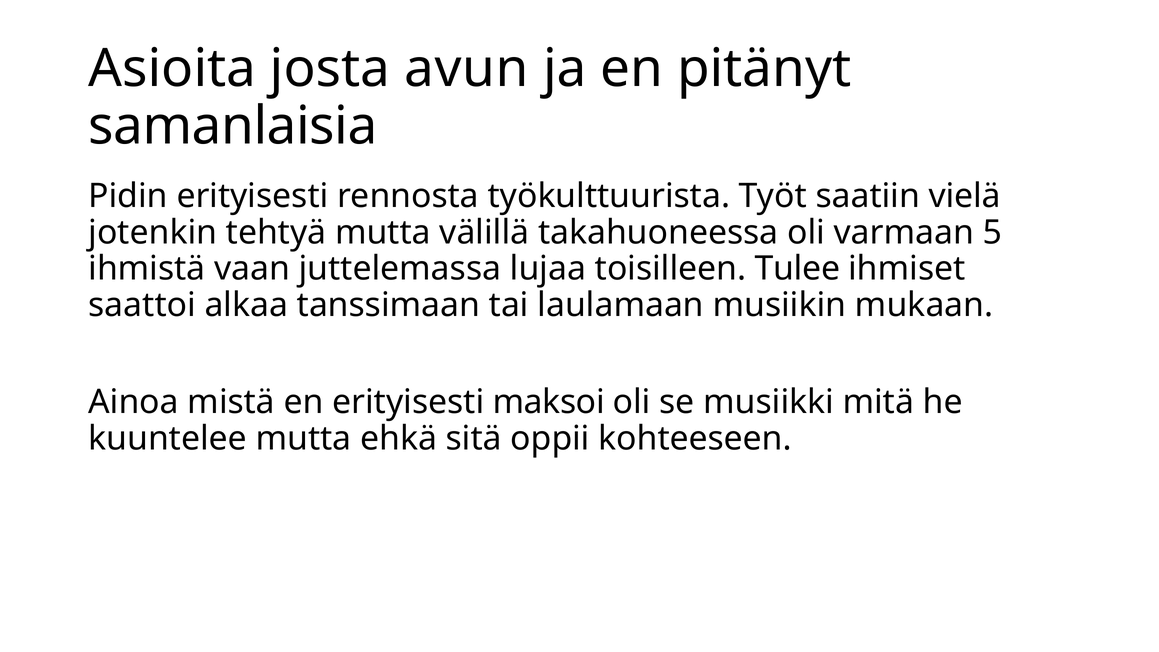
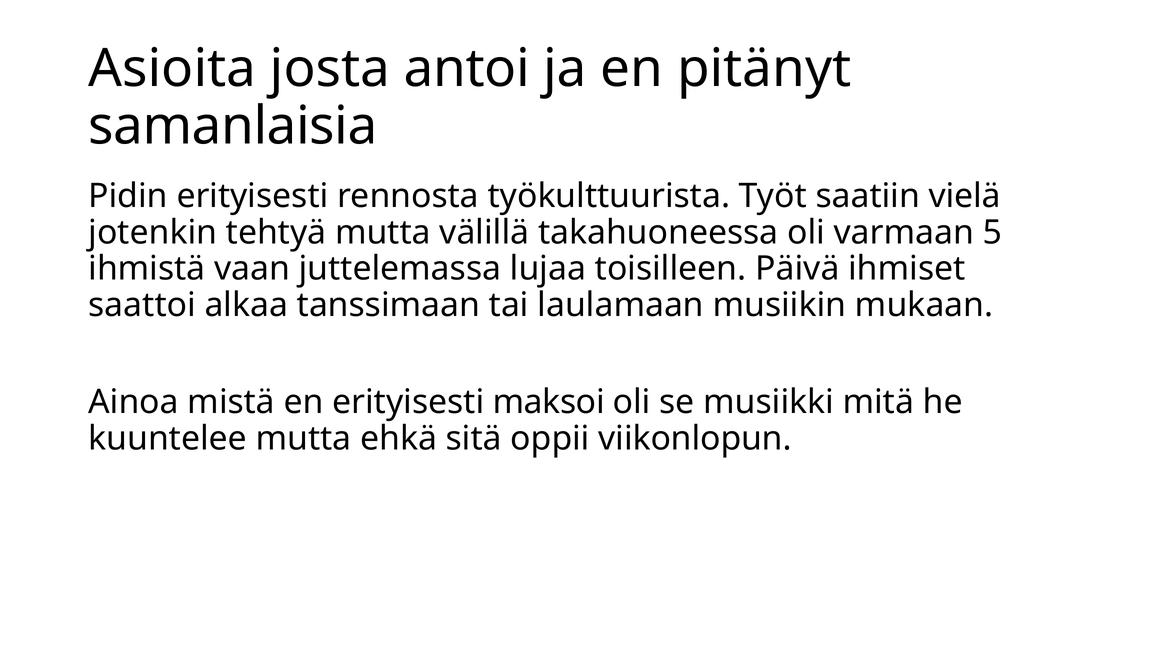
avun: avun -> antoi (467, 69)
Tulee: Tulee -> Päivä (797, 269)
kohteeseen: kohteeseen -> viikonlopun (695, 439)
